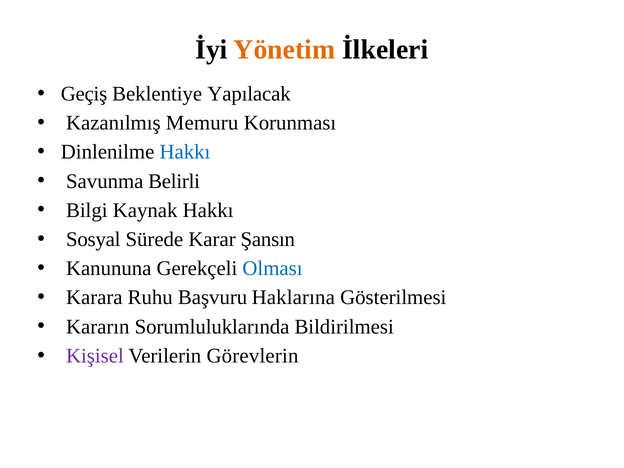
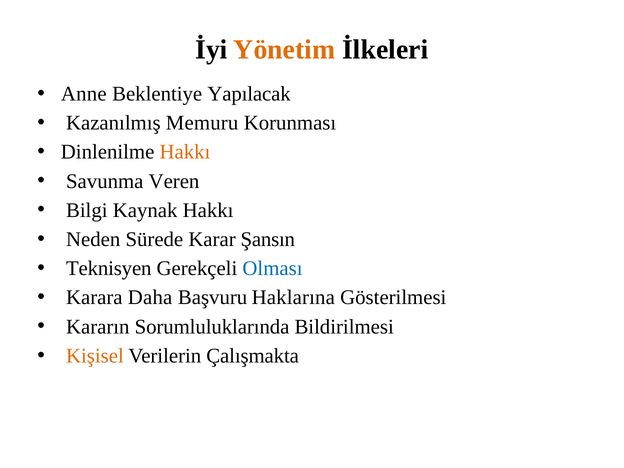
Geçiş: Geçiş -> Anne (84, 94)
Hakkı colour: blue -> orange (185, 152)
Belirli: Belirli -> Veren (174, 181)
Sosyal: Sosyal -> Neden (93, 239)
Kanununa: Kanununa -> Teknisyen (109, 268)
Ruhu: Ruhu -> Daha (150, 298)
Kişisel colour: purple -> orange (95, 356)
Görevlerin: Görevlerin -> Çalışmakta (253, 356)
